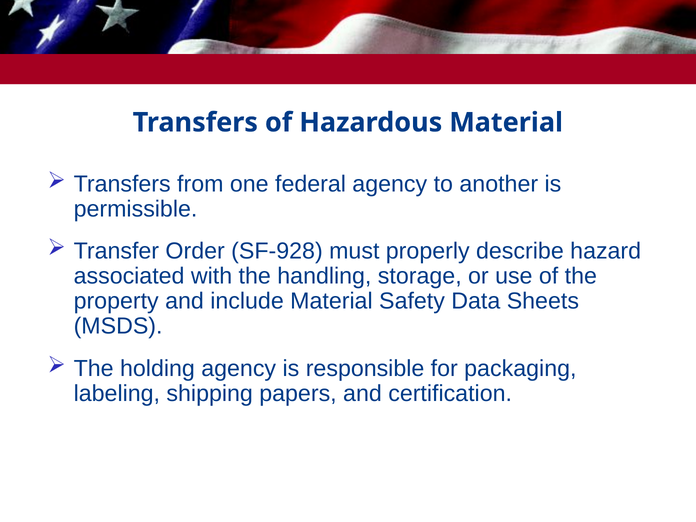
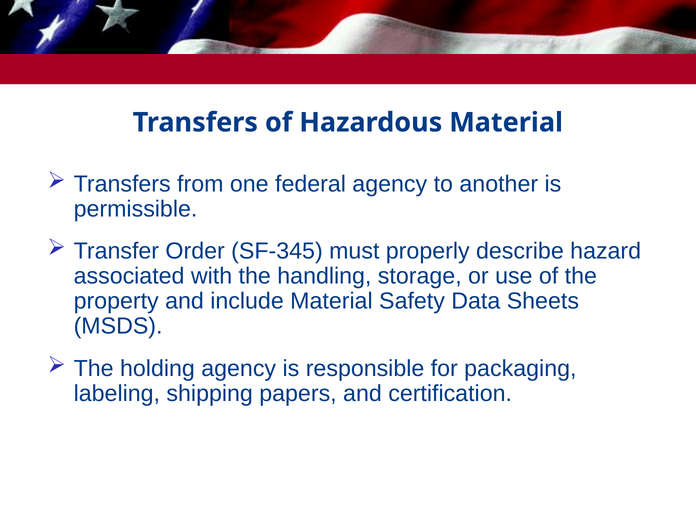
SF-928: SF-928 -> SF-345 (277, 251)
